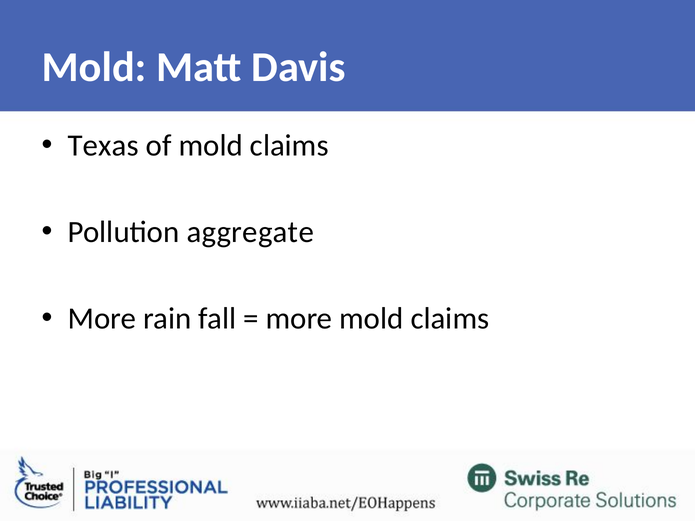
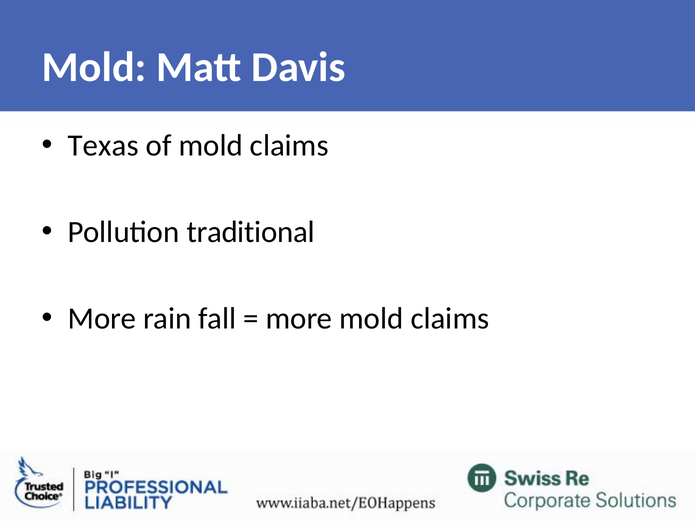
aggregate: aggregate -> traditional (251, 232)
